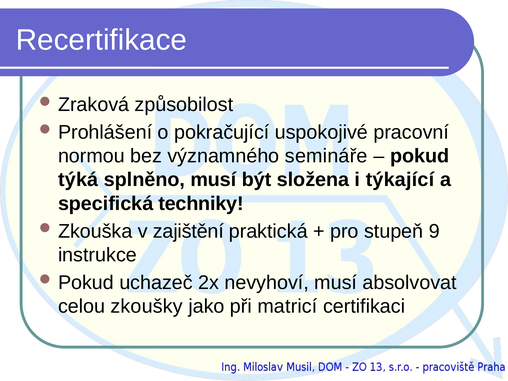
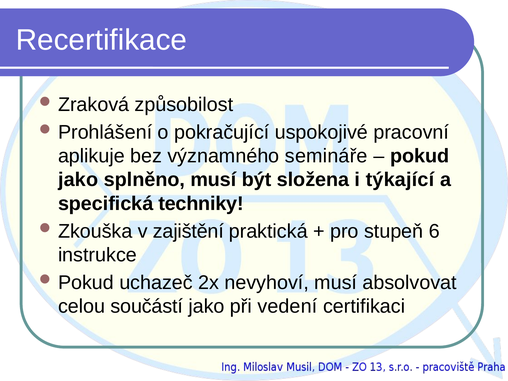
normou: normou -> aplikuje (91, 156)
týká: týká -> jako (78, 180)
9: 9 -> 6 (434, 231)
zkoušky: zkoušky -> součástí (147, 306)
matricí: matricí -> vedení (287, 306)
